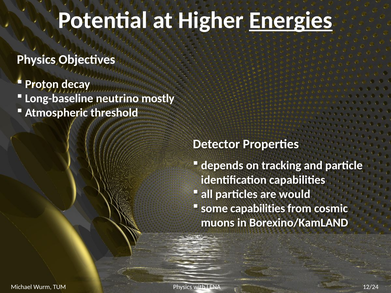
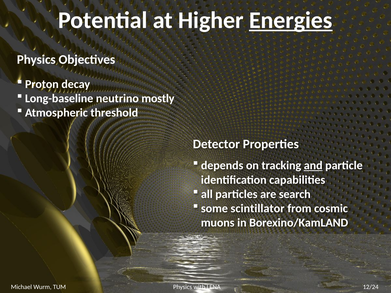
and underline: none -> present (313, 166)
would: would -> search (295, 194)
some capabilities: capabilities -> scintillator (258, 209)
